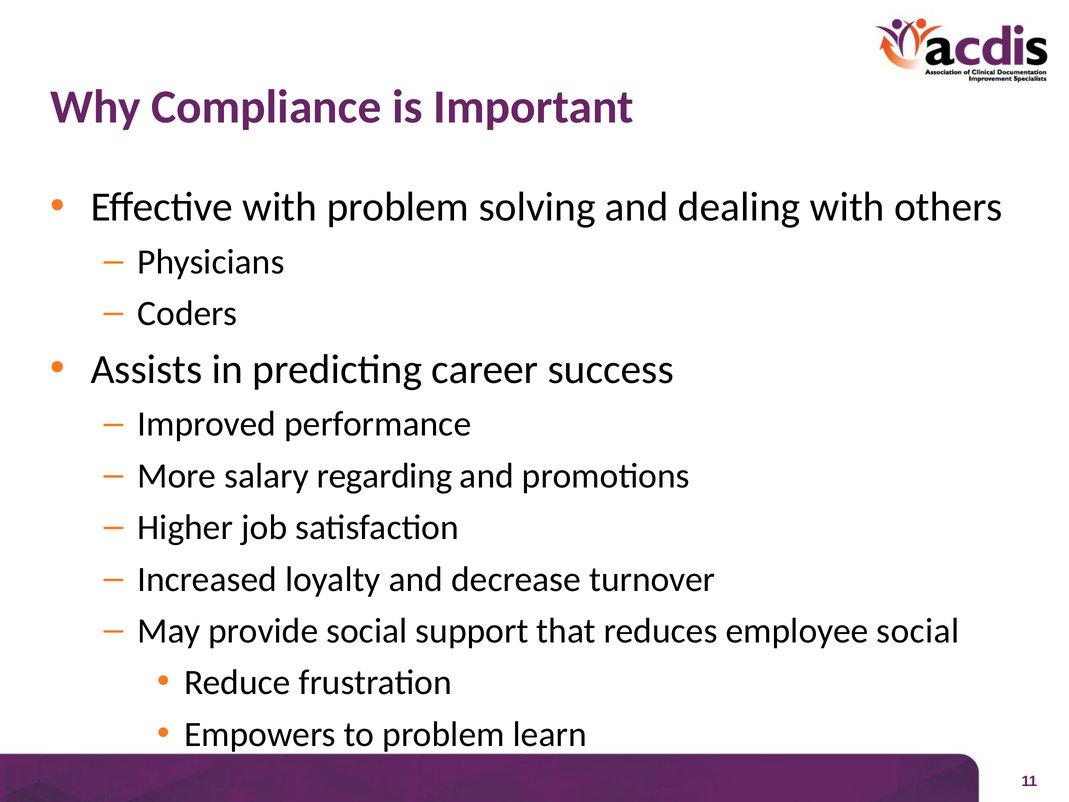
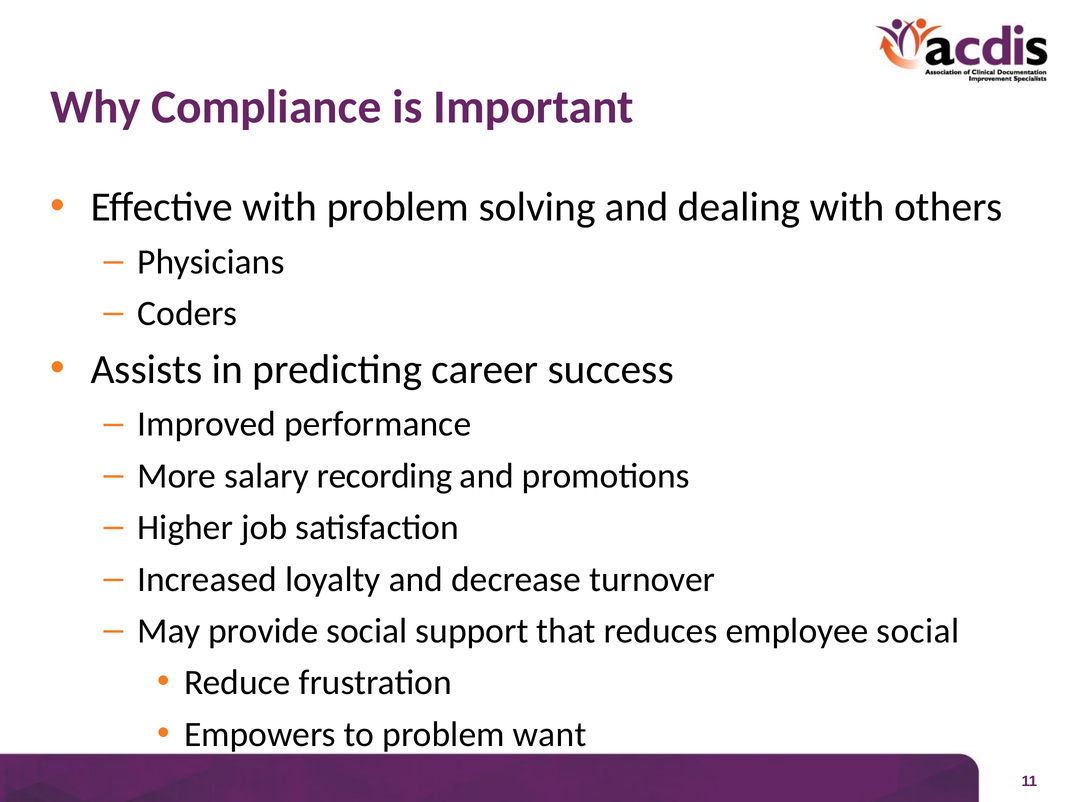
regarding: regarding -> recording (384, 476)
learn: learn -> want (550, 734)
